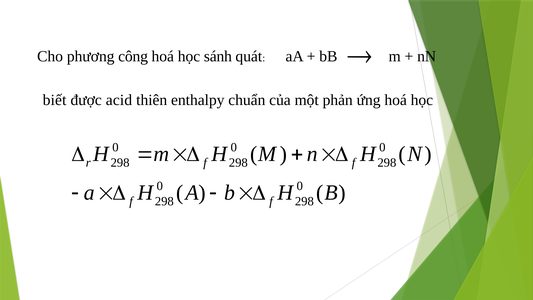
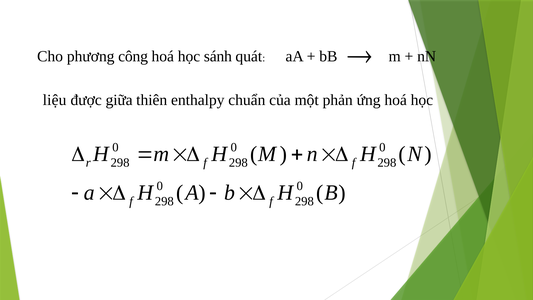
biết: biết -> liệu (55, 100)
acid: acid -> giữa (119, 100)
